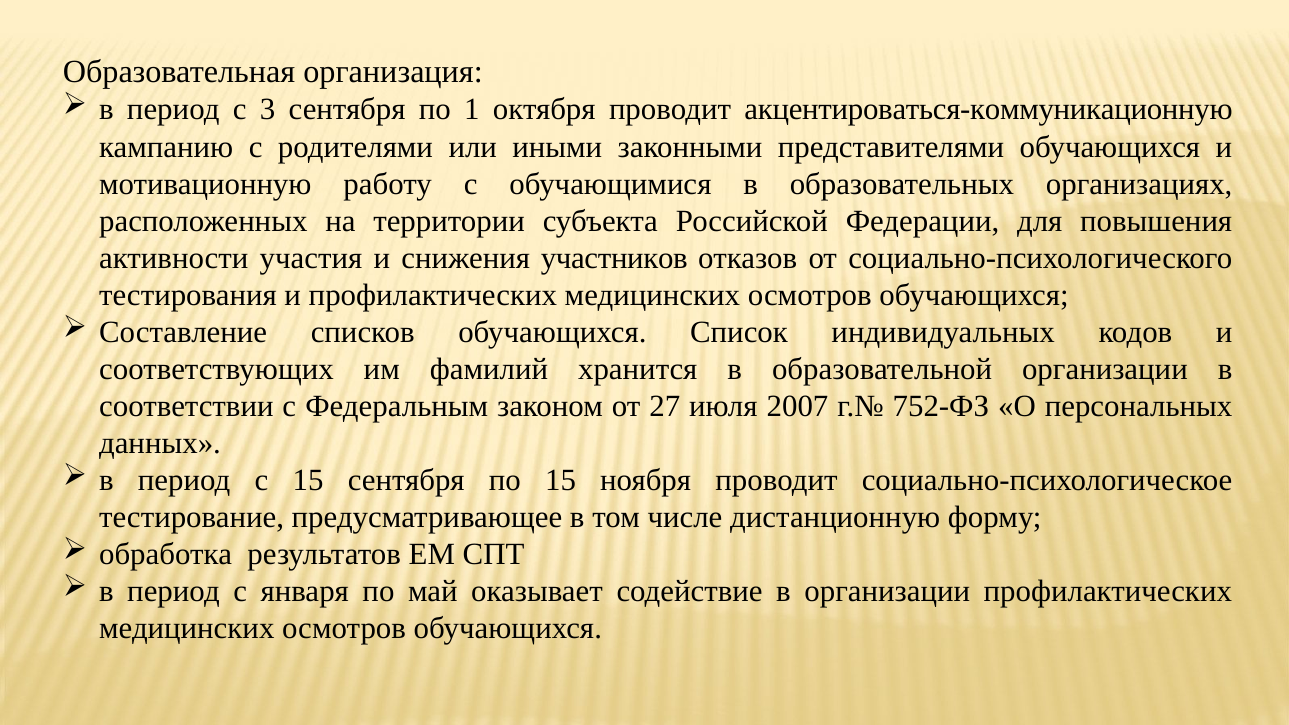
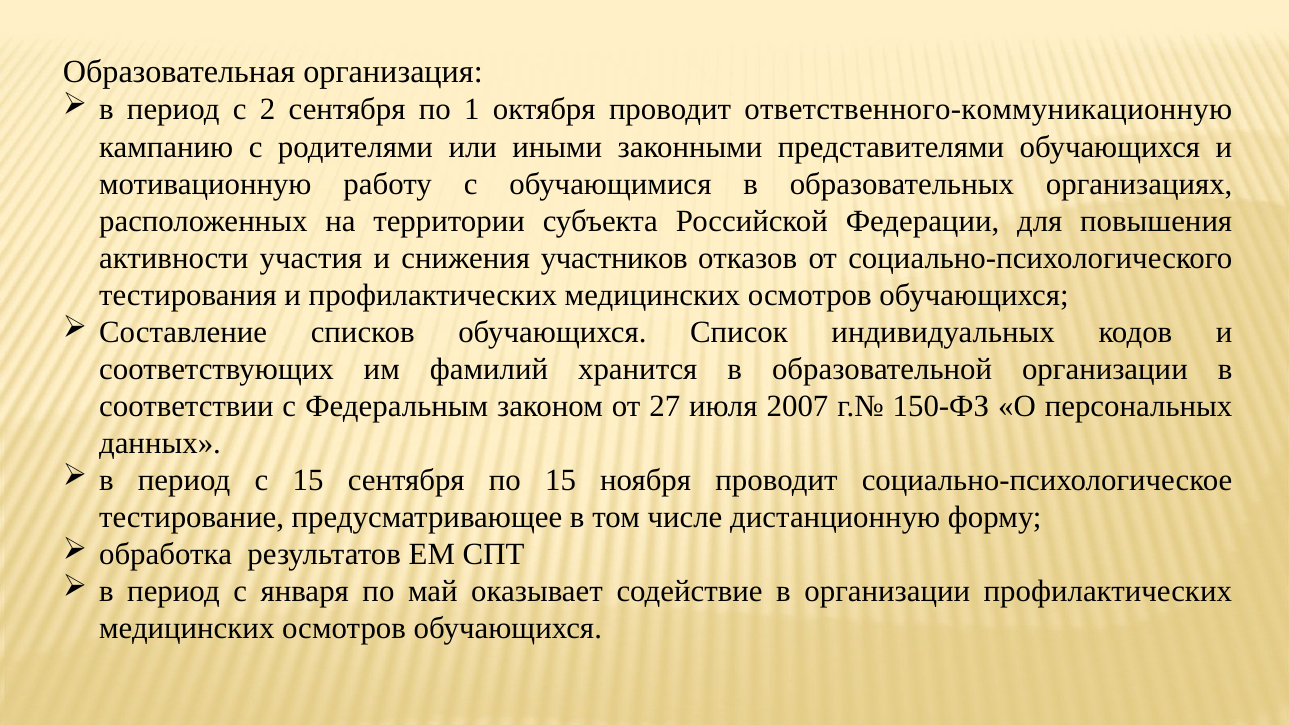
3: 3 -> 2 (268, 110)
акцентироваться-коммуникационную: акцентироваться-коммуникационную -> ответственного-коммуникационную (988, 110)
752-ФЗ: 752-ФЗ -> 150-ФЗ (941, 406)
